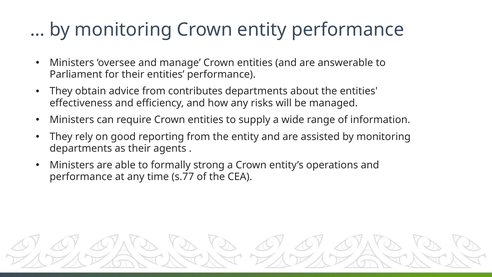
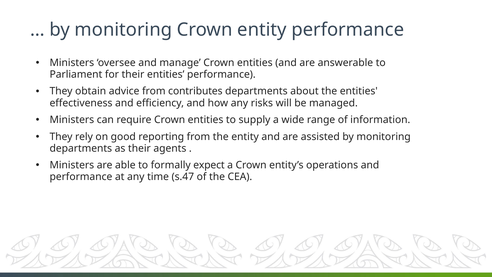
strong: strong -> expect (209, 165)
s.77: s.77 -> s.47 (183, 177)
